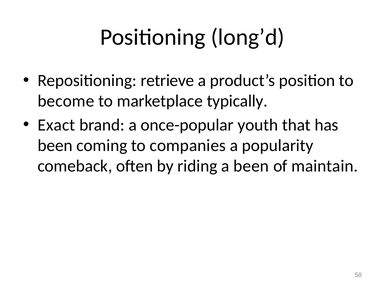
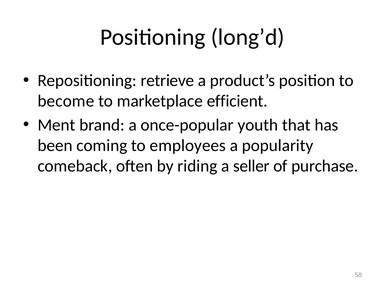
typically: typically -> efficient (237, 101)
Exact: Exact -> Ment (56, 125)
companies: companies -> employees (188, 146)
a been: been -> seller (251, 166)
maintain: maintain -> purchase (325, 166)
